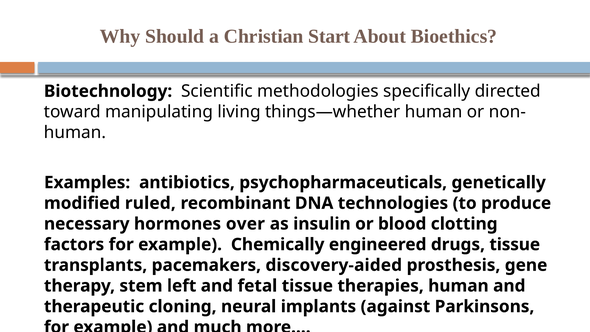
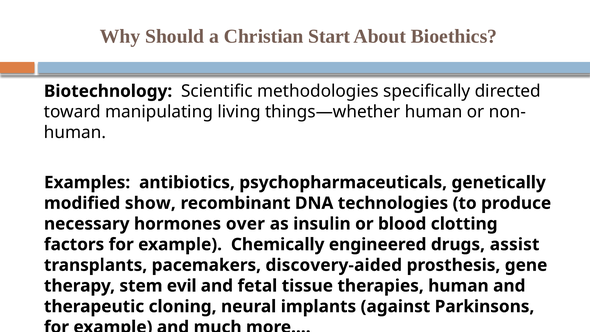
ruled: ruled -> show (150, 203)
drugs tissue: tissue -> assist (515, 244)
left: left -> evil (182, 286)
